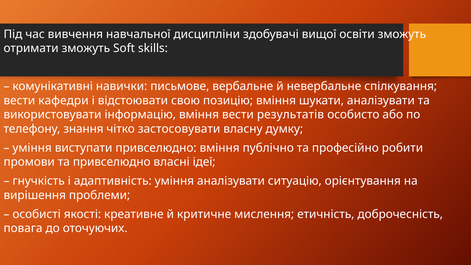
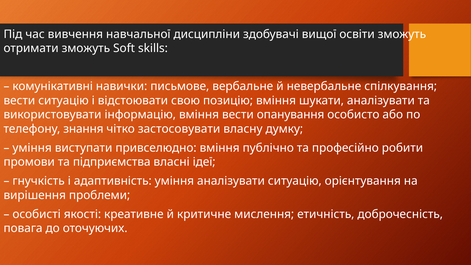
вести кафедри: кафедри -> ситуацію (64, 101)
результатів: результатів -> опанування (291, 115)
та привселюдно: привселюдно -> підприємства (112, 162)
